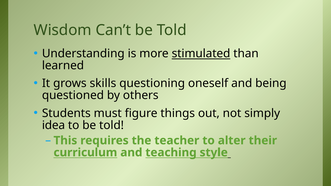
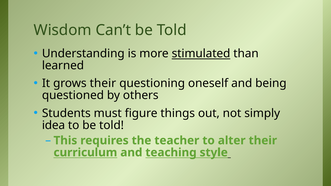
grows skills: skills -> their (103, 83)
